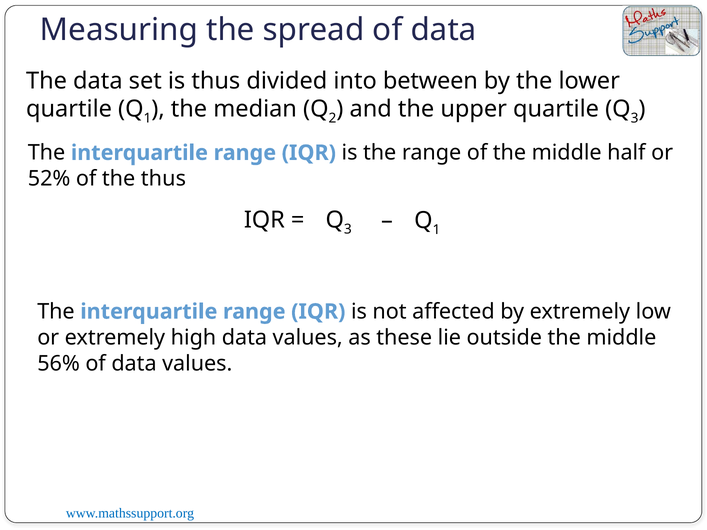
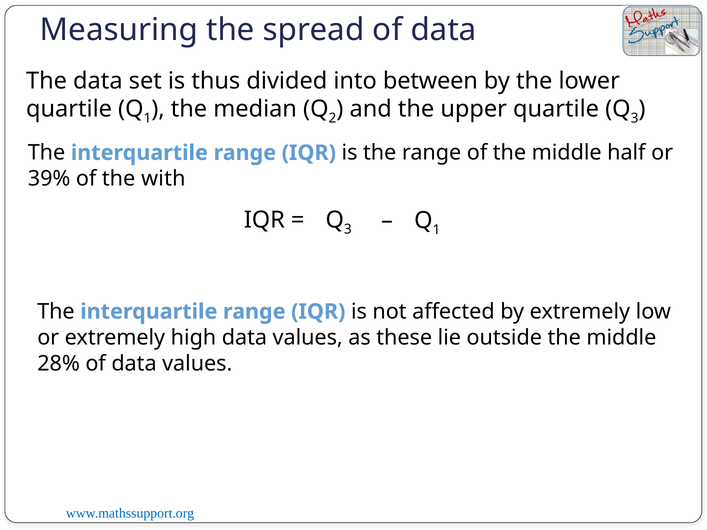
52%: 52% -> 39% (49, 179)
the thus: thus -> with (163, 179)
56%: 56% -> 28% (59, 364)
